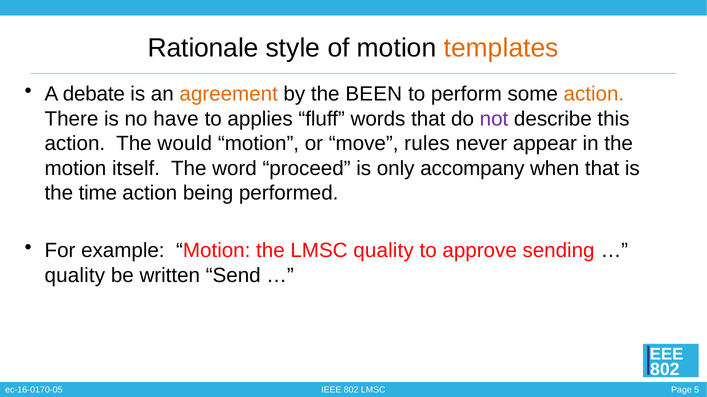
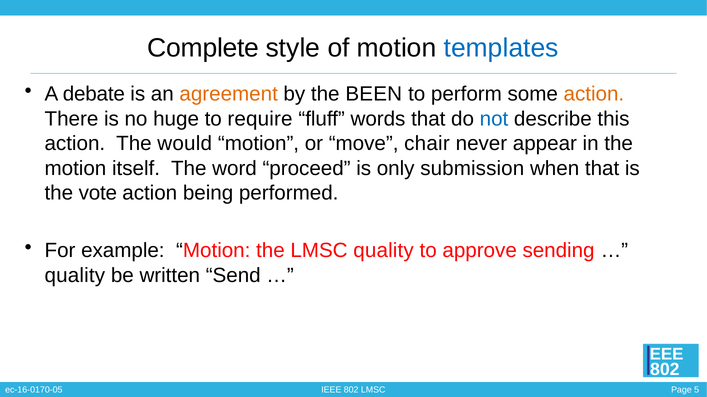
Rationale: Rationale -> Complete (203, 48)
templates colour: orange -> blue (501, 48)
have: have -> huge (176, 119)
applies: applies -> require (260, 119)
not colour: purple -> blue (494, 119)
rules: rules -> chair (427, 144)
accompany: accompany -> submission (472, 169)
time: time -> vote (98, 193)
